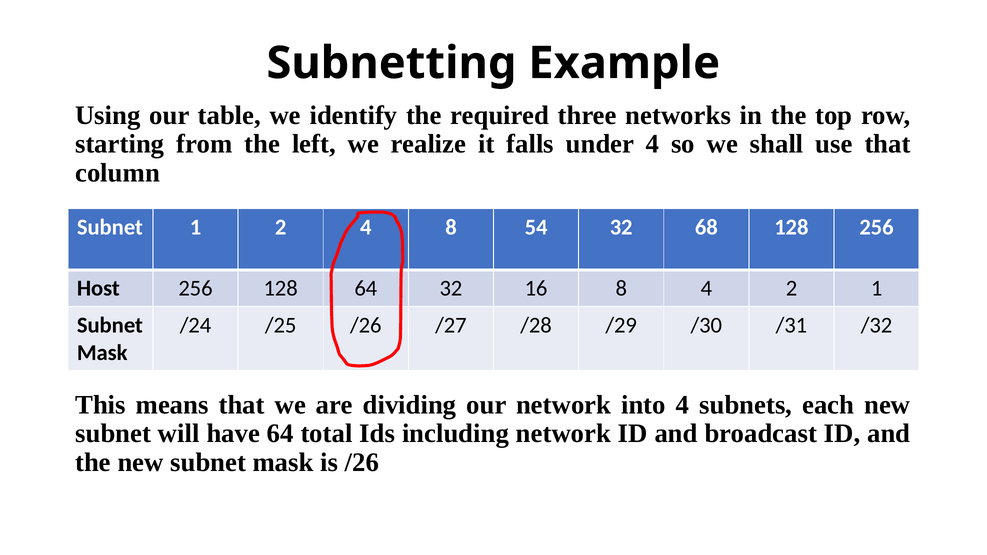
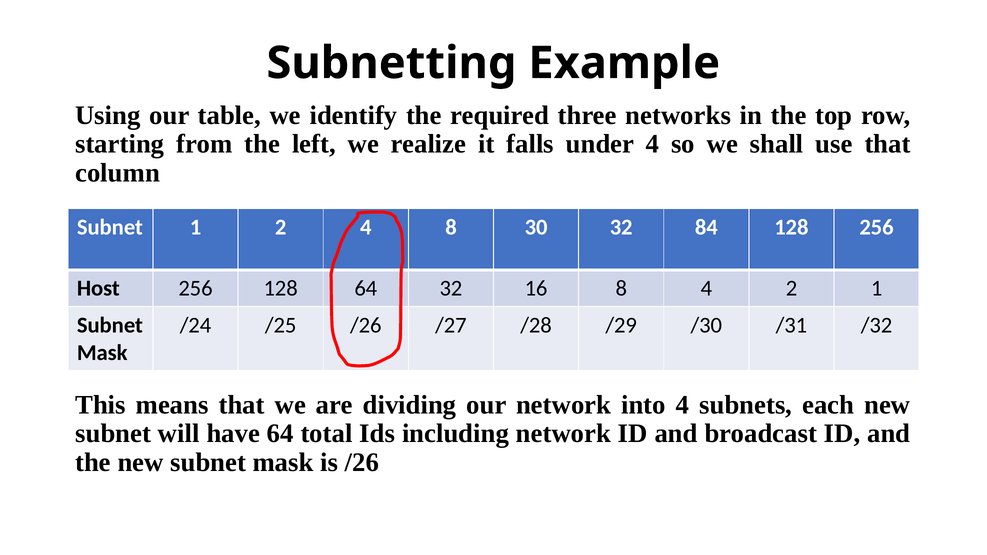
54: 54 -> 30 (536, 227)
68: 68 -> 84 (706, 227)
